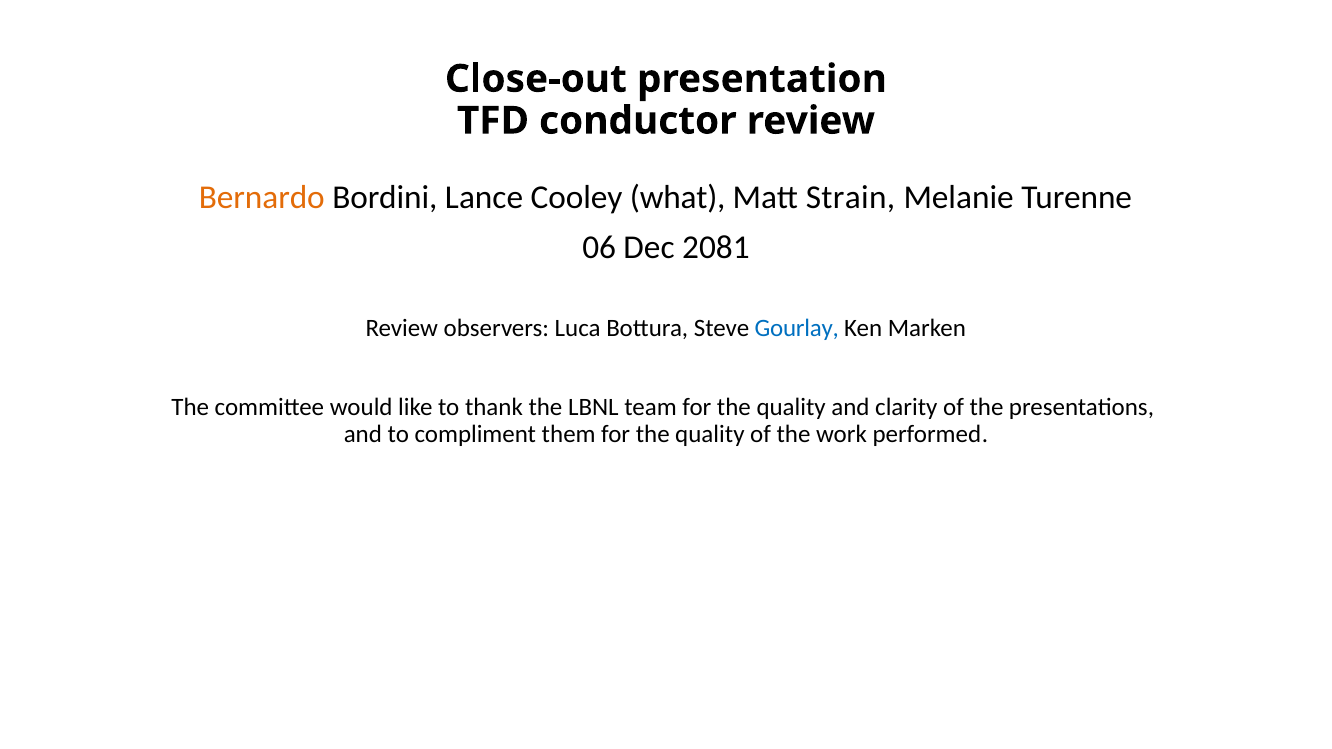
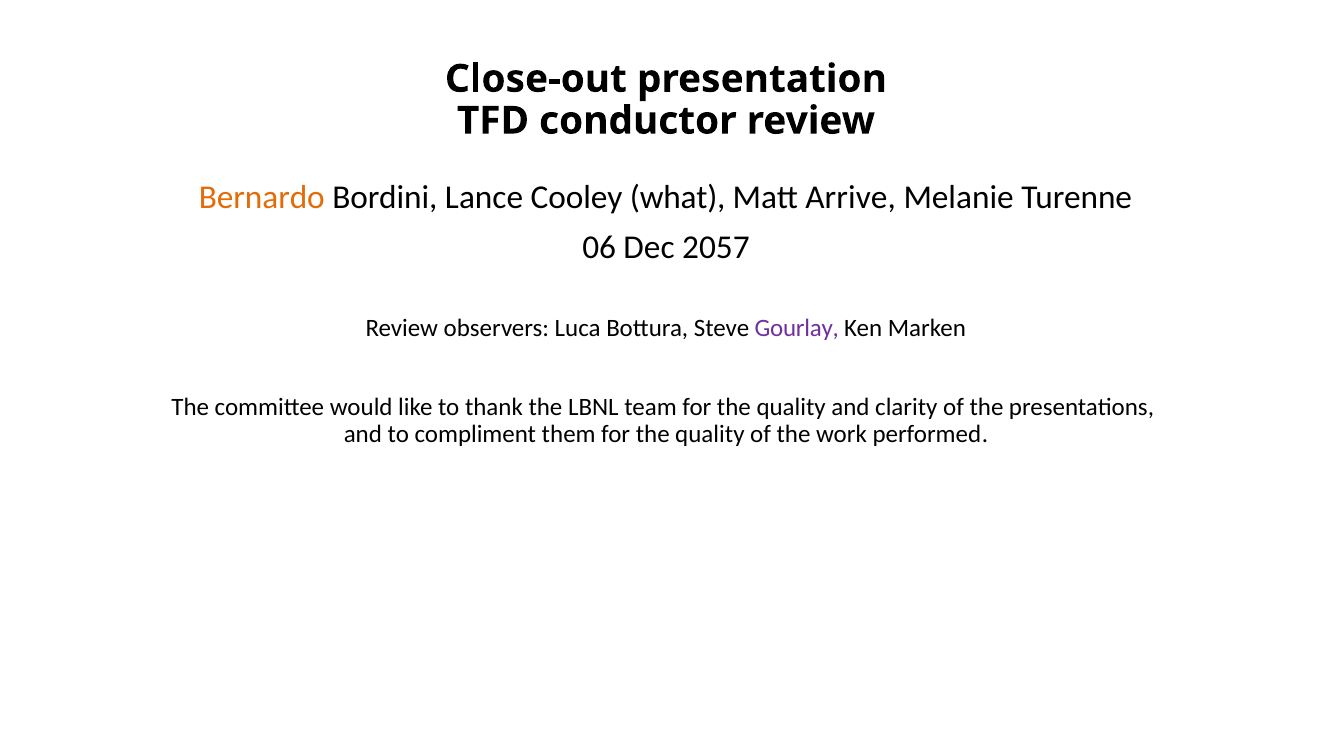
Strain: Strain -> Arrive (851, 198)
2081: 2081 -> 2057 (716, 247)
Gourlay colour: blue -> purple (797, 329)
